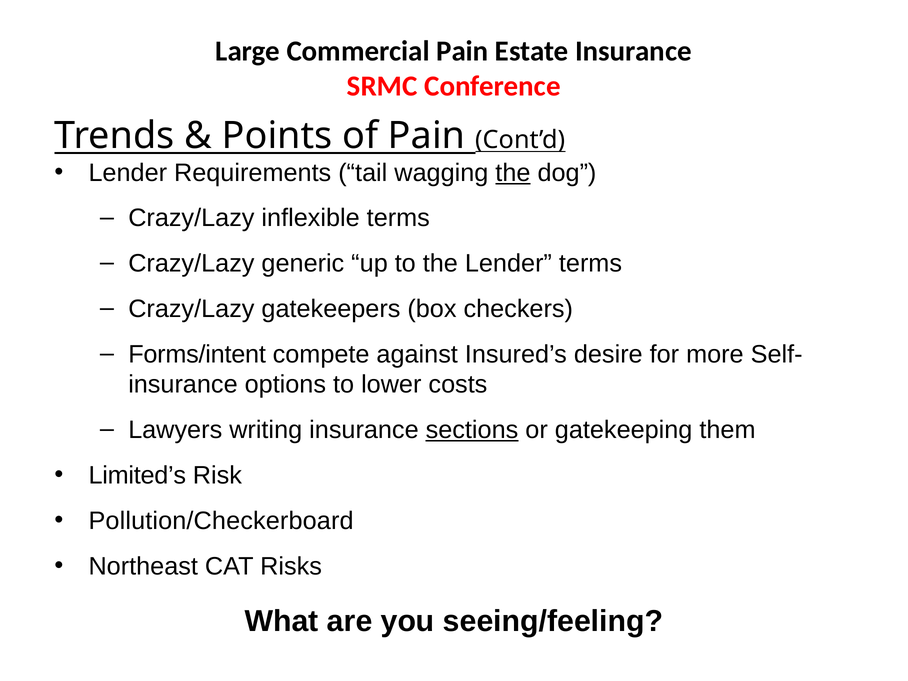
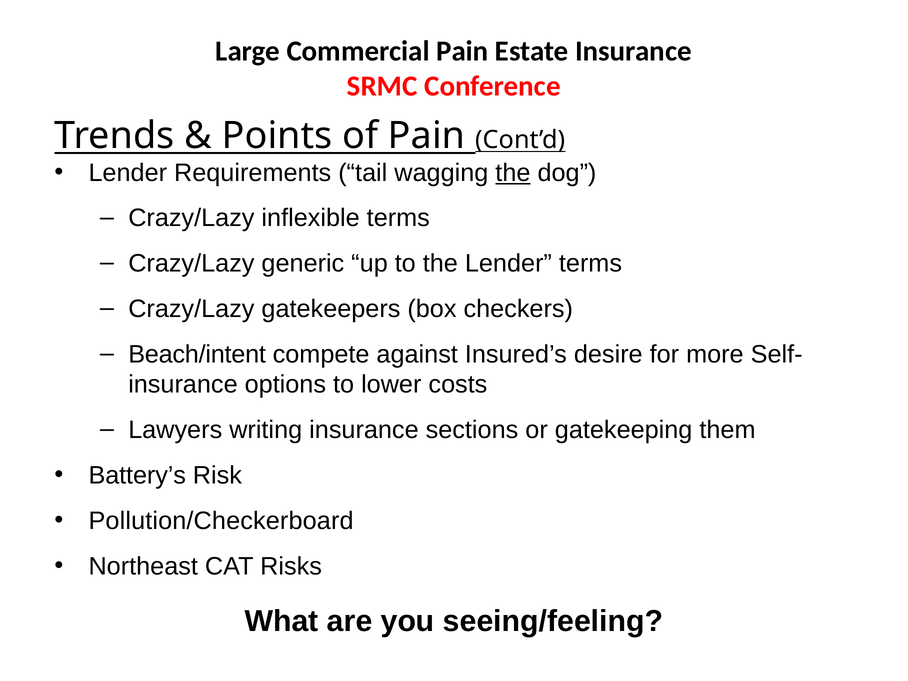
Forms/intent: Forms/intent -> Beach/intent (197, 354)
sections underline: present -> none (472, 430)
Limited’s: Limited’s -> Battery’s (137, 475)
